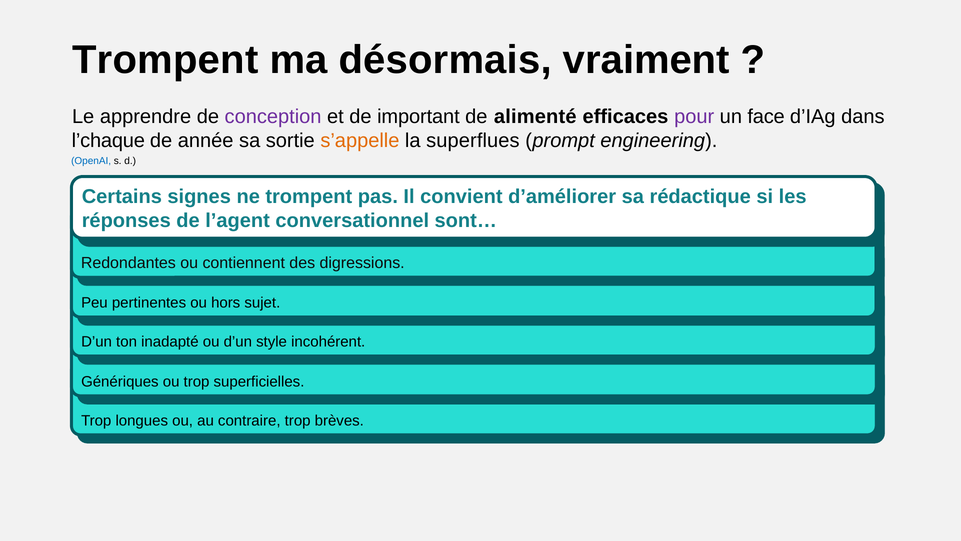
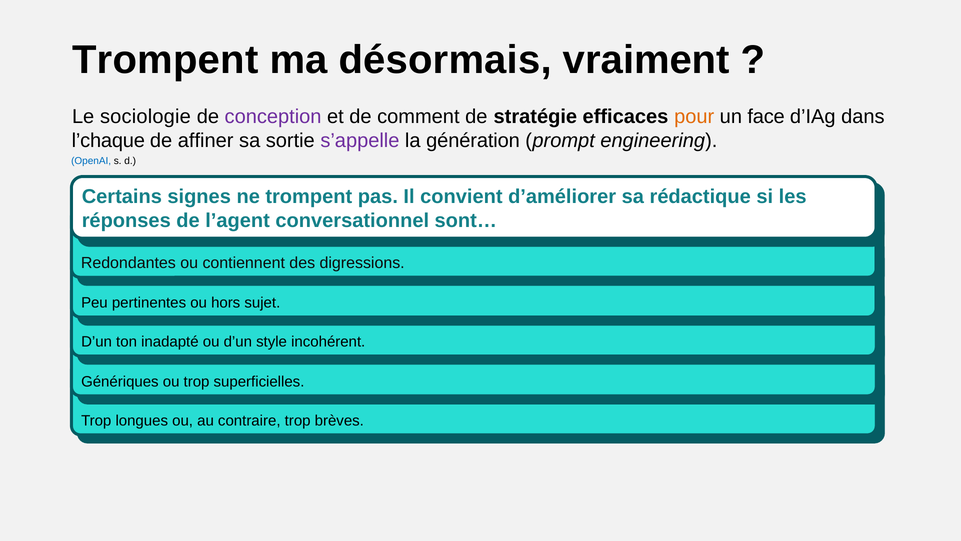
apprendre: apprendre -> sociologie (145, 117)
important: important -> comment (418, 117)
alimenté: alimenté -> stratégie (535, 117)
pour colour: purple -> orange (694, 117)
année: année -> affiner (206, 141)
s’appelle colour: orange -> purple (360, 141)
superflues: superflues -> génération (473, 141)
